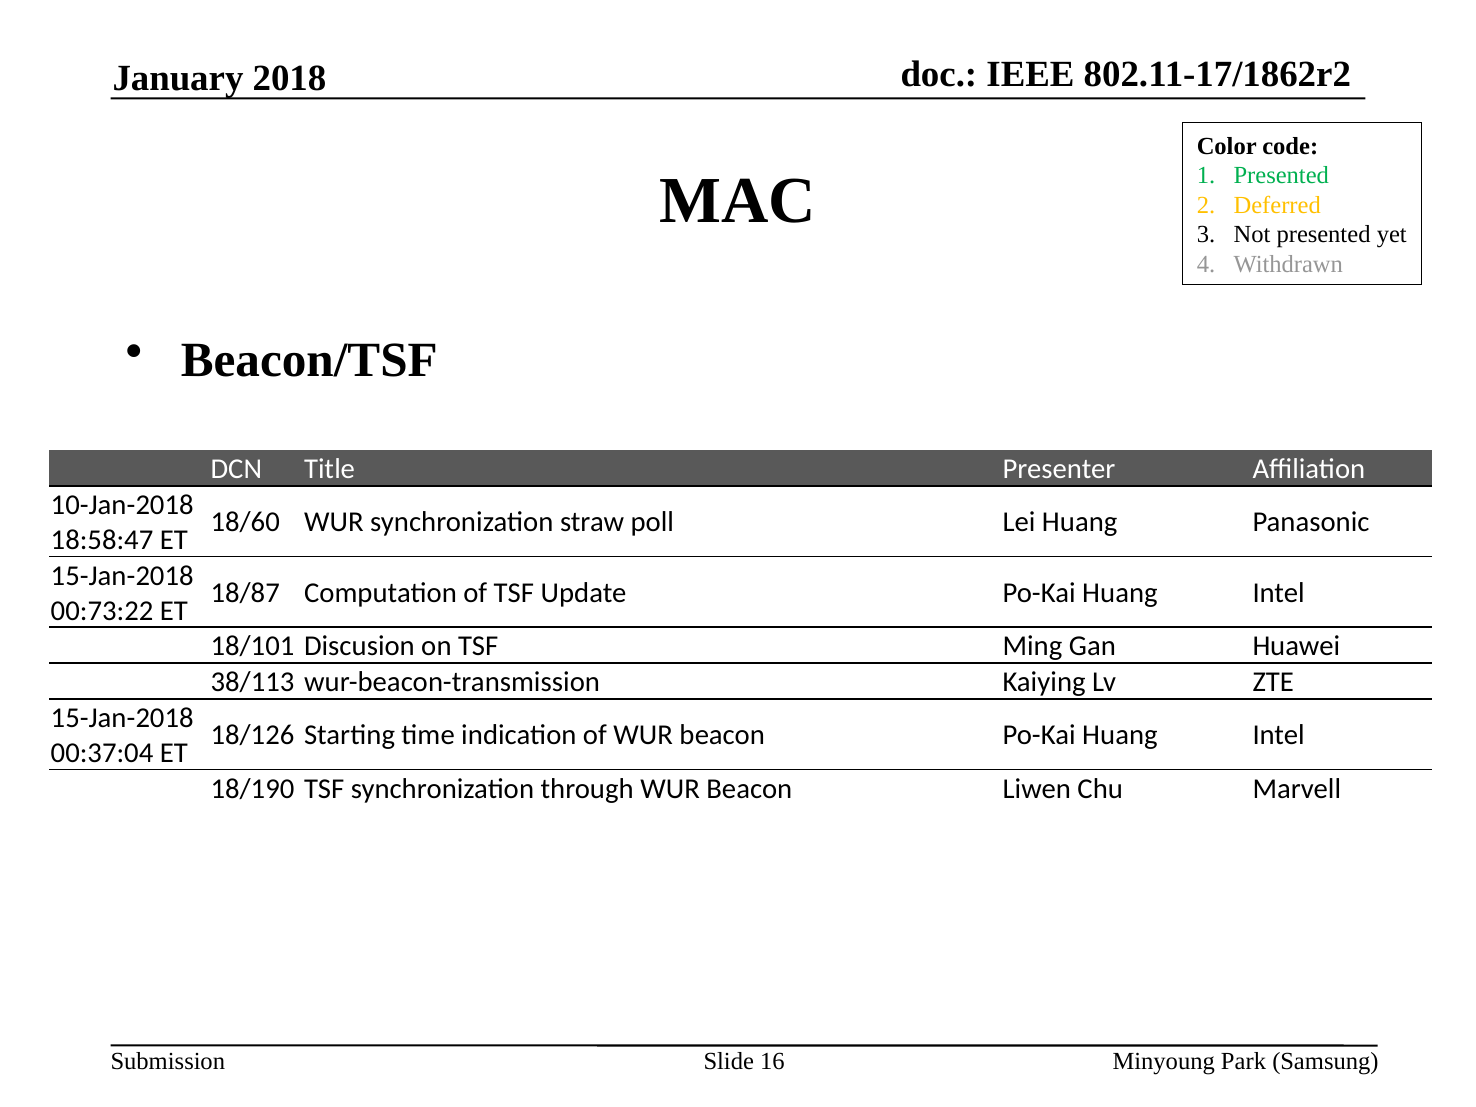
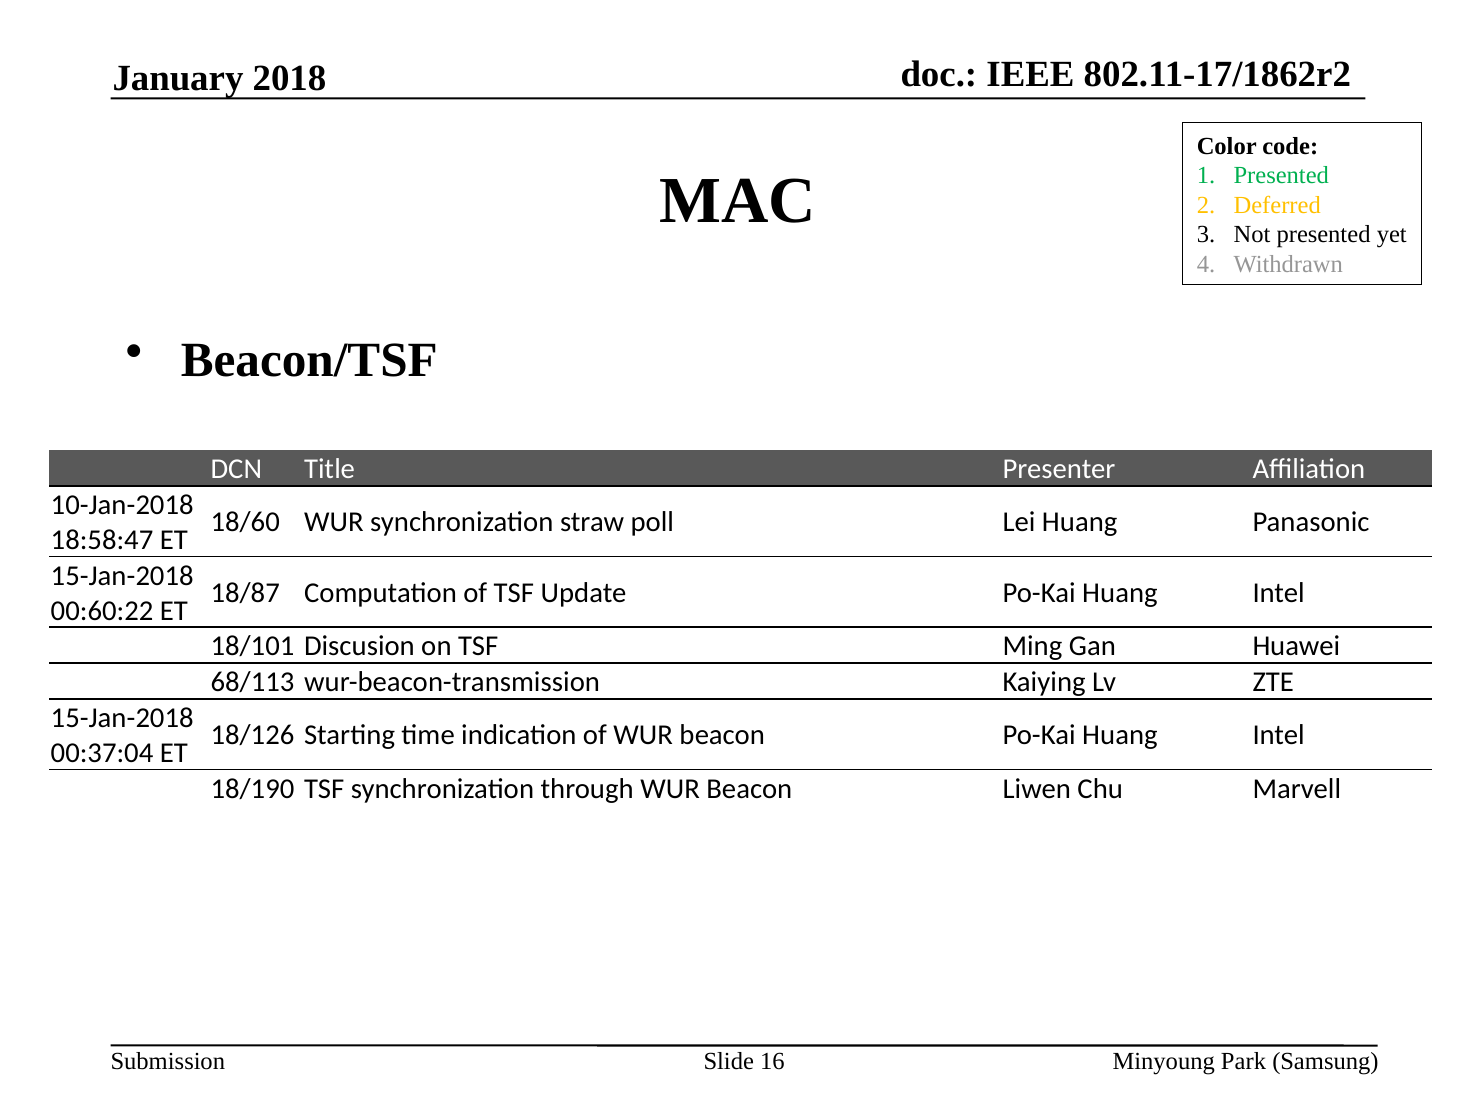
00:73:22: 00:73:22 -> 00:60:22 (102, 611)
38/113: 38/113 -> 68/113 (253, 682)
